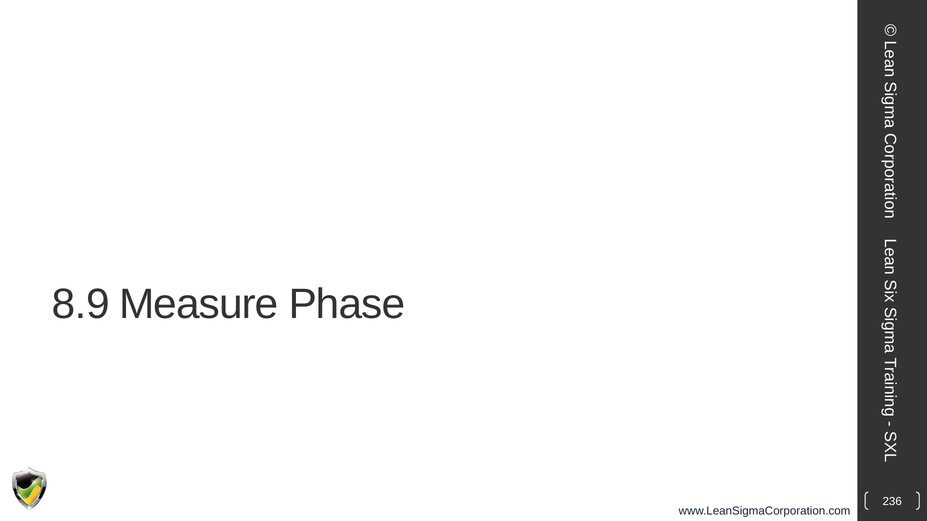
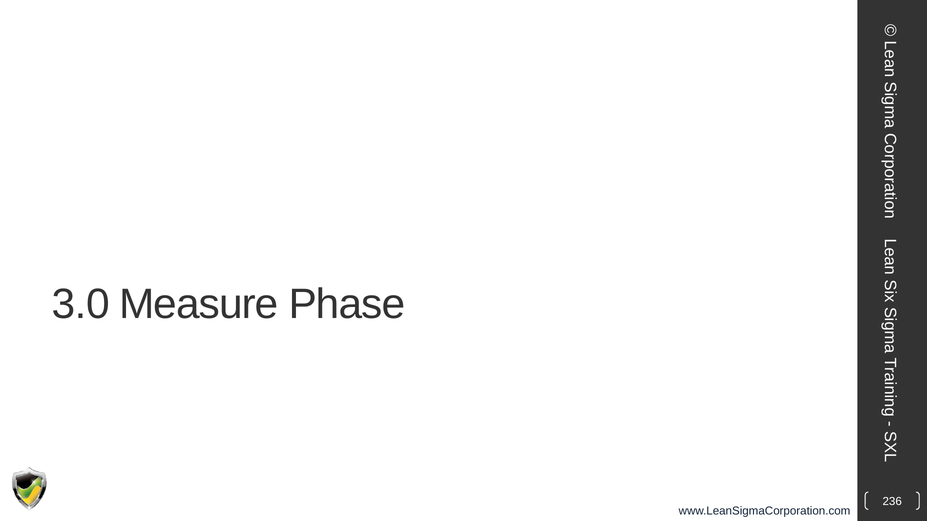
8.9: 8.9 -> 3.0 (81, 304)
